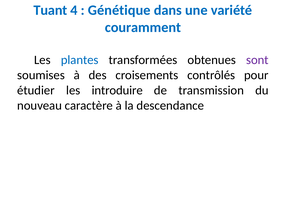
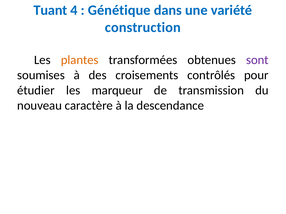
couramment: couramment -> construction (143, 27)
plantes colour: blue -> orange (80, 60)
introduire: introduire -> marqueur (117, 91)
